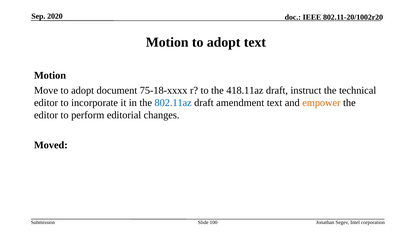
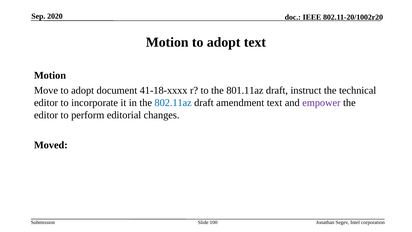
75-18-xxxx: 75-18-xxxx -> 41-18-xxxx (164, 90)
418.11az: 418.11az -> 801.11az (245, 90)
empower colour: orange -> purple (321, 103)
